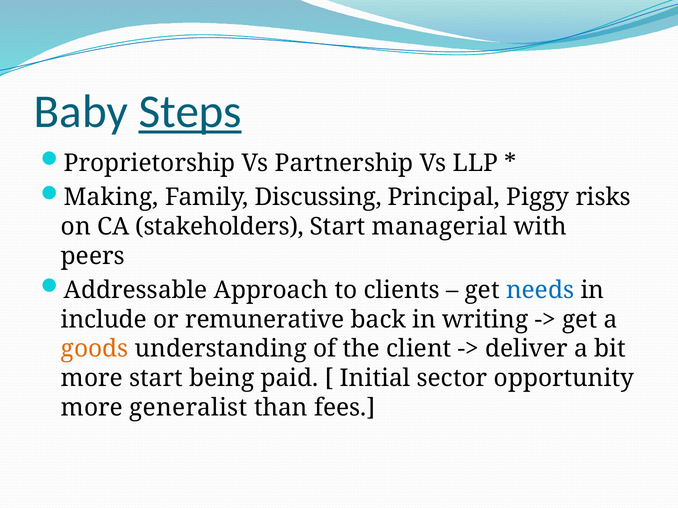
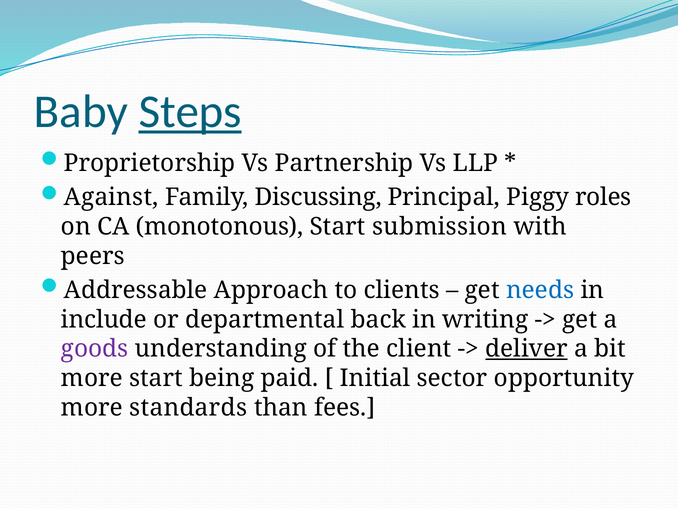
Making: Making -> Against (111, 197)
risks: risks -> roles (603, 197)
stakeholders: stakeholders -> monotonous (220, 227)
managerial: managerial -> submission (439, 227)
remunerative: remunerative -> departmental (265, 320)
goods colour: orange -> purple (95, 349)
deliver underline: none -> present (527, 349)
generalist: generalist -> standards (188, 408)
